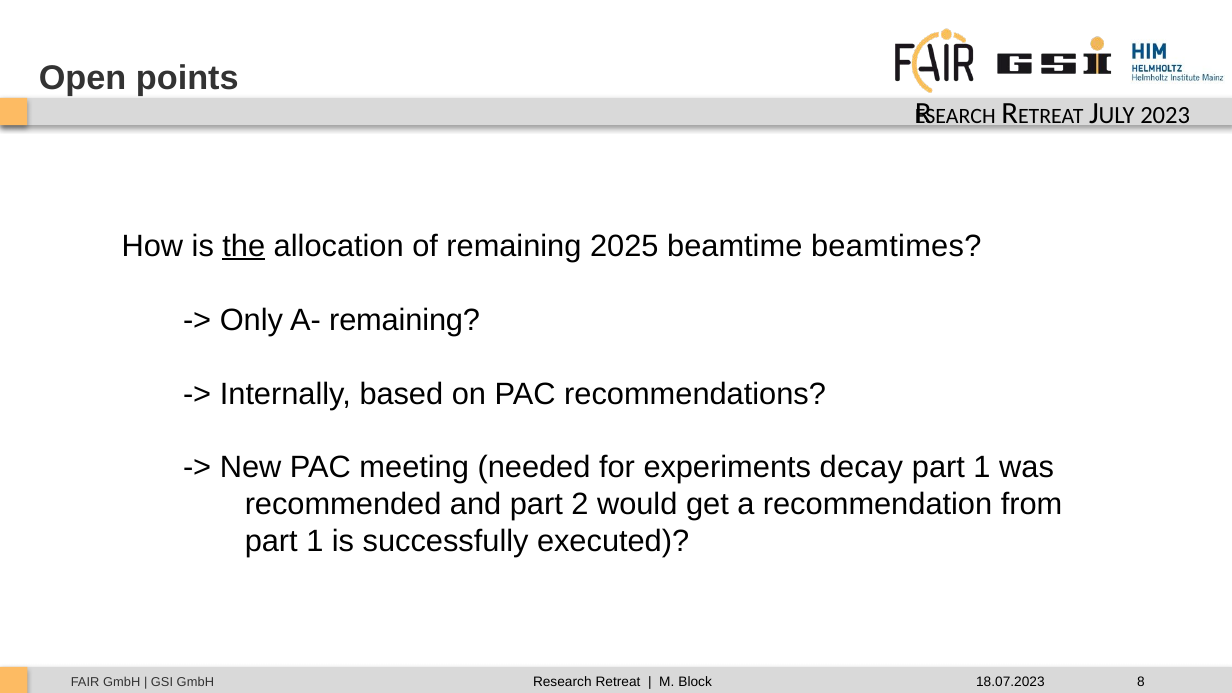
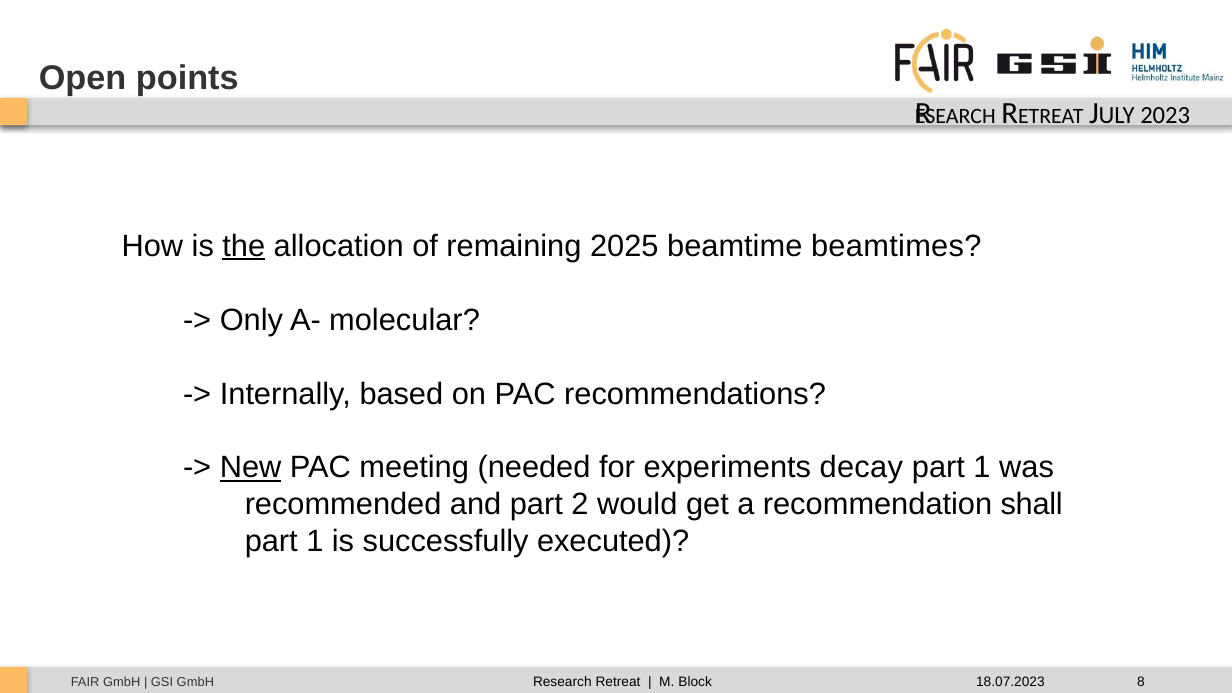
A- remaining: remaining -> molecular (405, 320)
New underline: none -> present (251, 468)
from: from -> shall (1032, 505)
